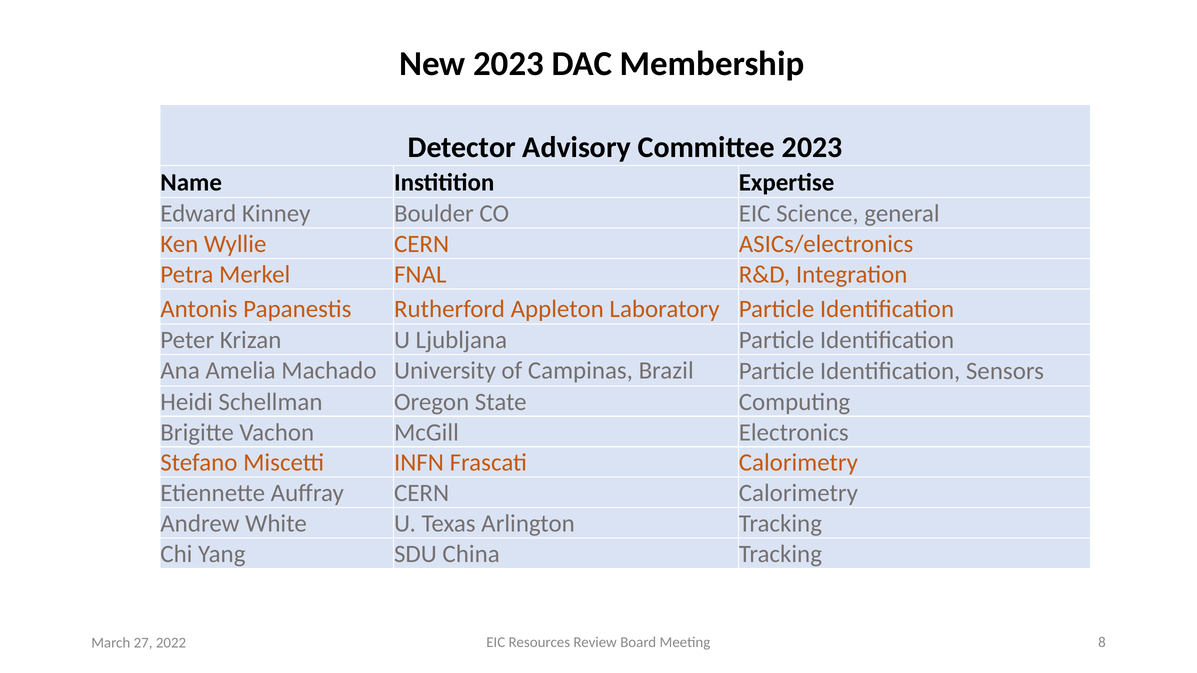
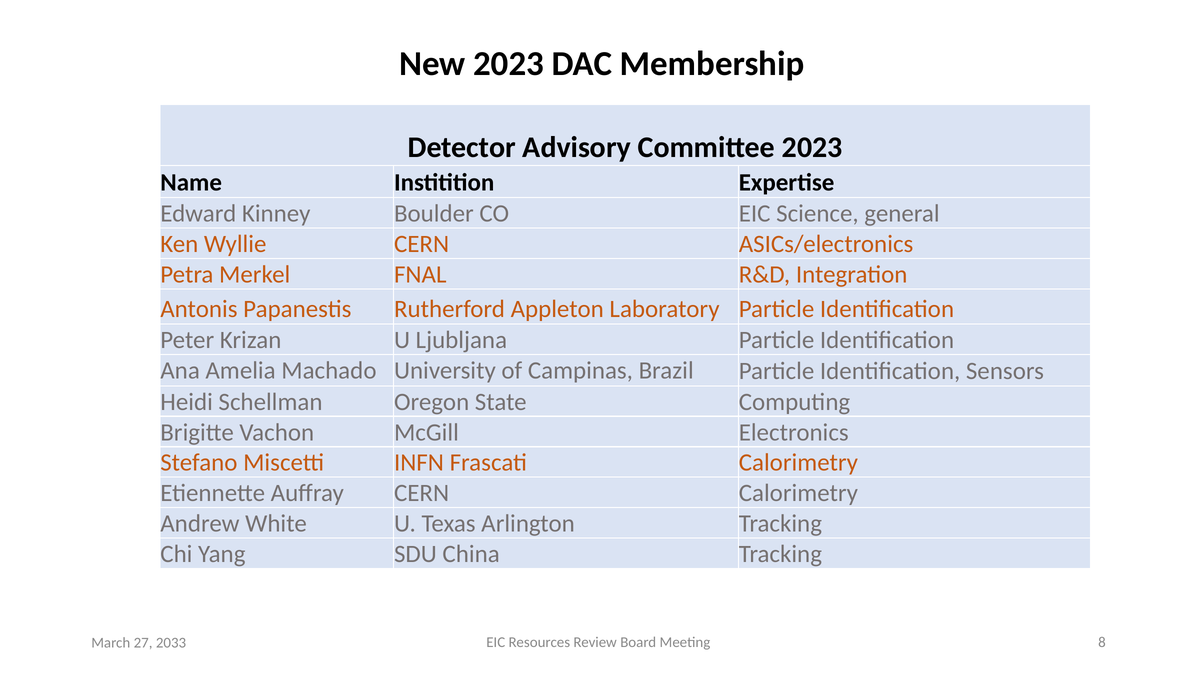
2022: 2022 -> 2033 (171, 643)
